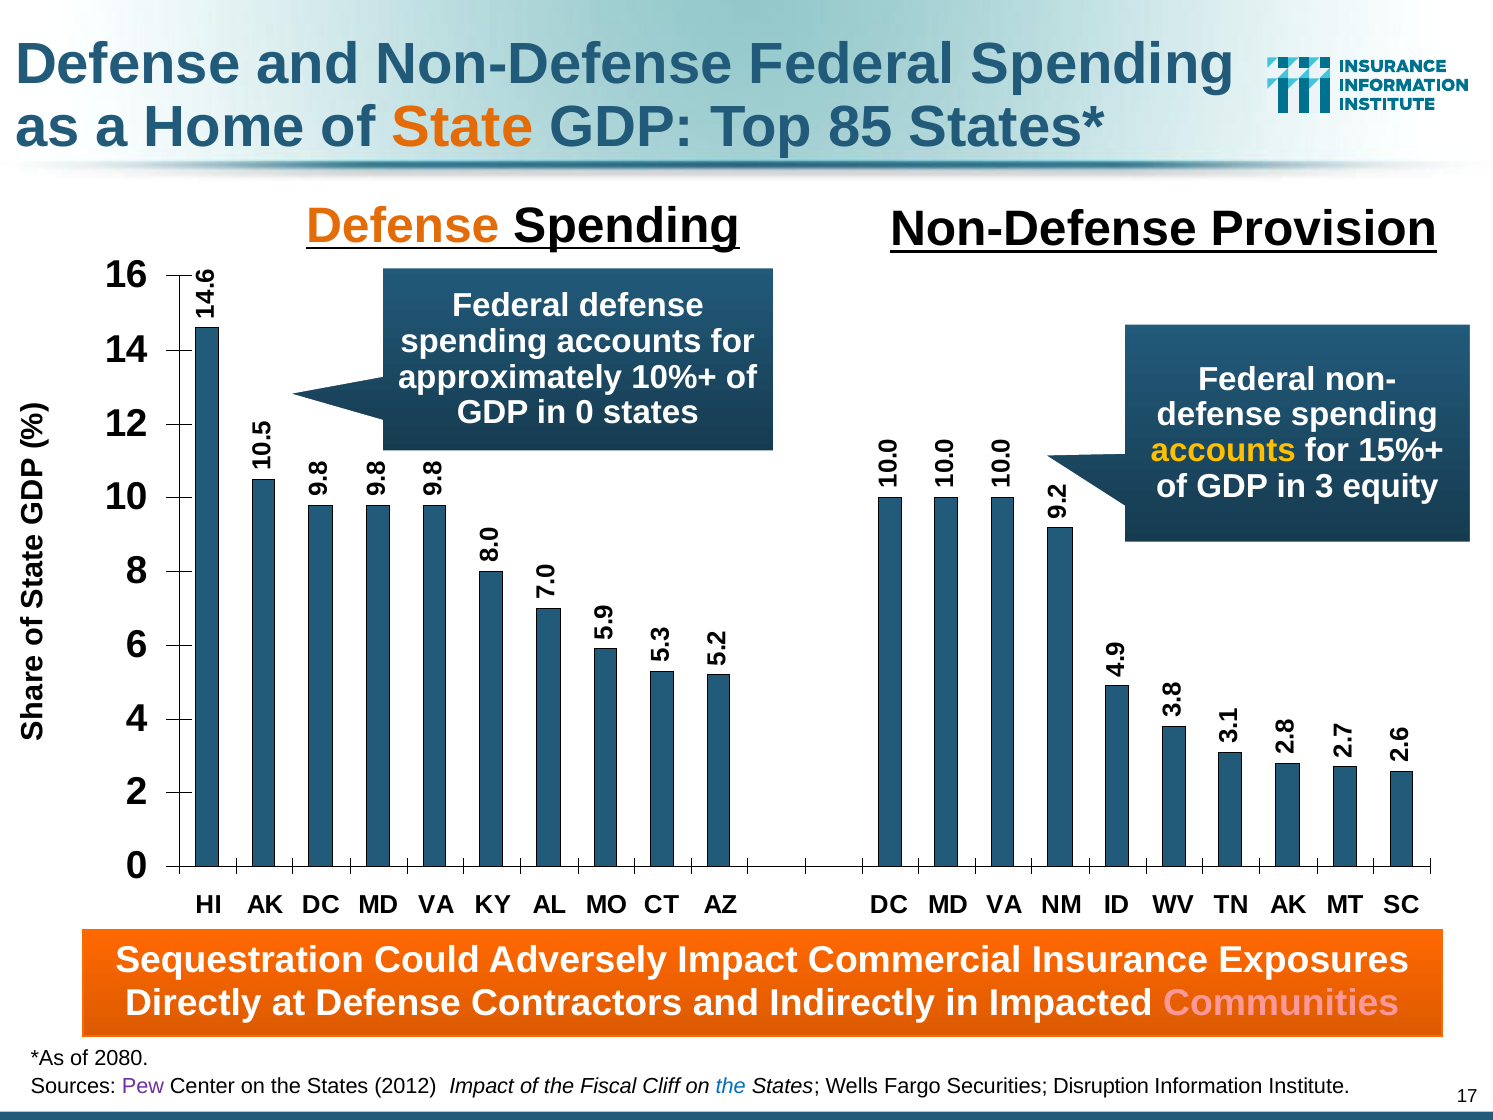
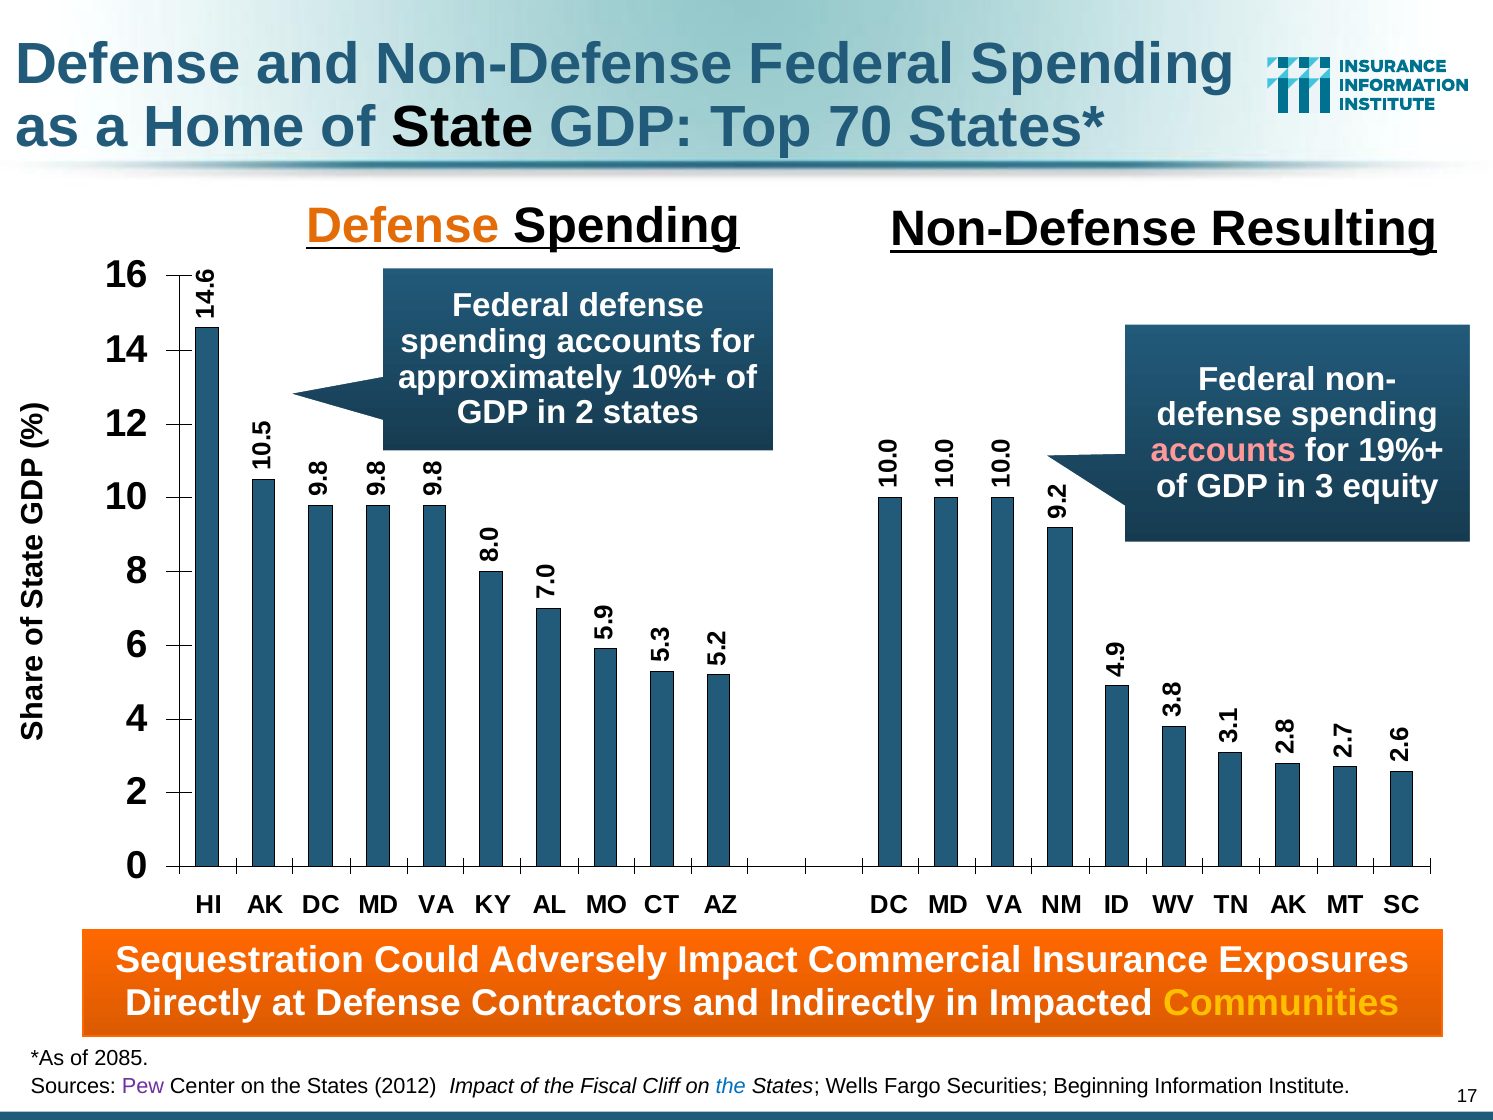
State colour: orange -> black (462, 127)
85: 85 -> 70 (860, 127)
Provision: Provision -> Resulting (1324, 229)
in 0: 0 -> 2 (585, 413)
accounts colour: yellow -> pink (1223, 451)
15%+: 15%+ -> 19%+ (1401, 451)
Communities colour: pink -> yellow (1281, 1003)
2080: 2080 -> 2085 (121, 1058)
Disruption: Disruption -> Beginning (1101, 1086)
